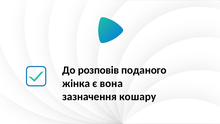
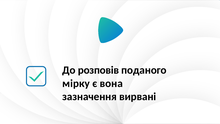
жінка: жінка -> мірку (76, 83)
кошару: кошару -> вирвані (138, 96)
